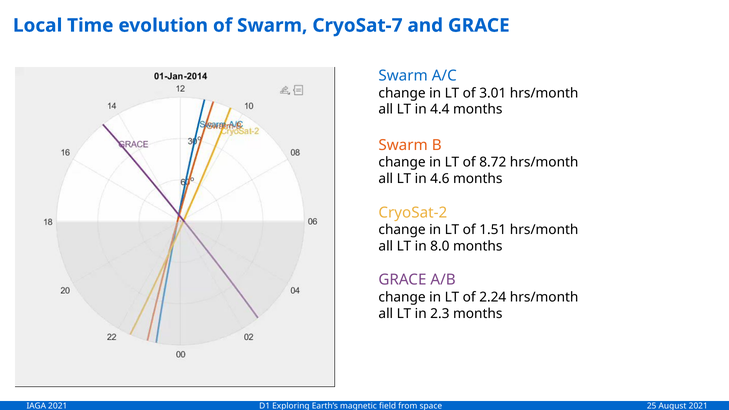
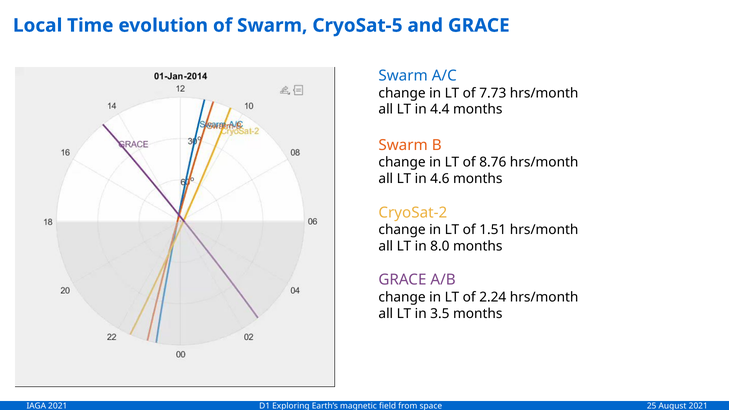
CryoSat-7: CryoSat-7 -> CryoSat-5 (357, 25)
3.01: 3.01 -> 7.73 (493, 93)
8.72: 8.72 -> 8.76 (493, 162)
2.3: 2.3 -> 3.5 (440, 314)
